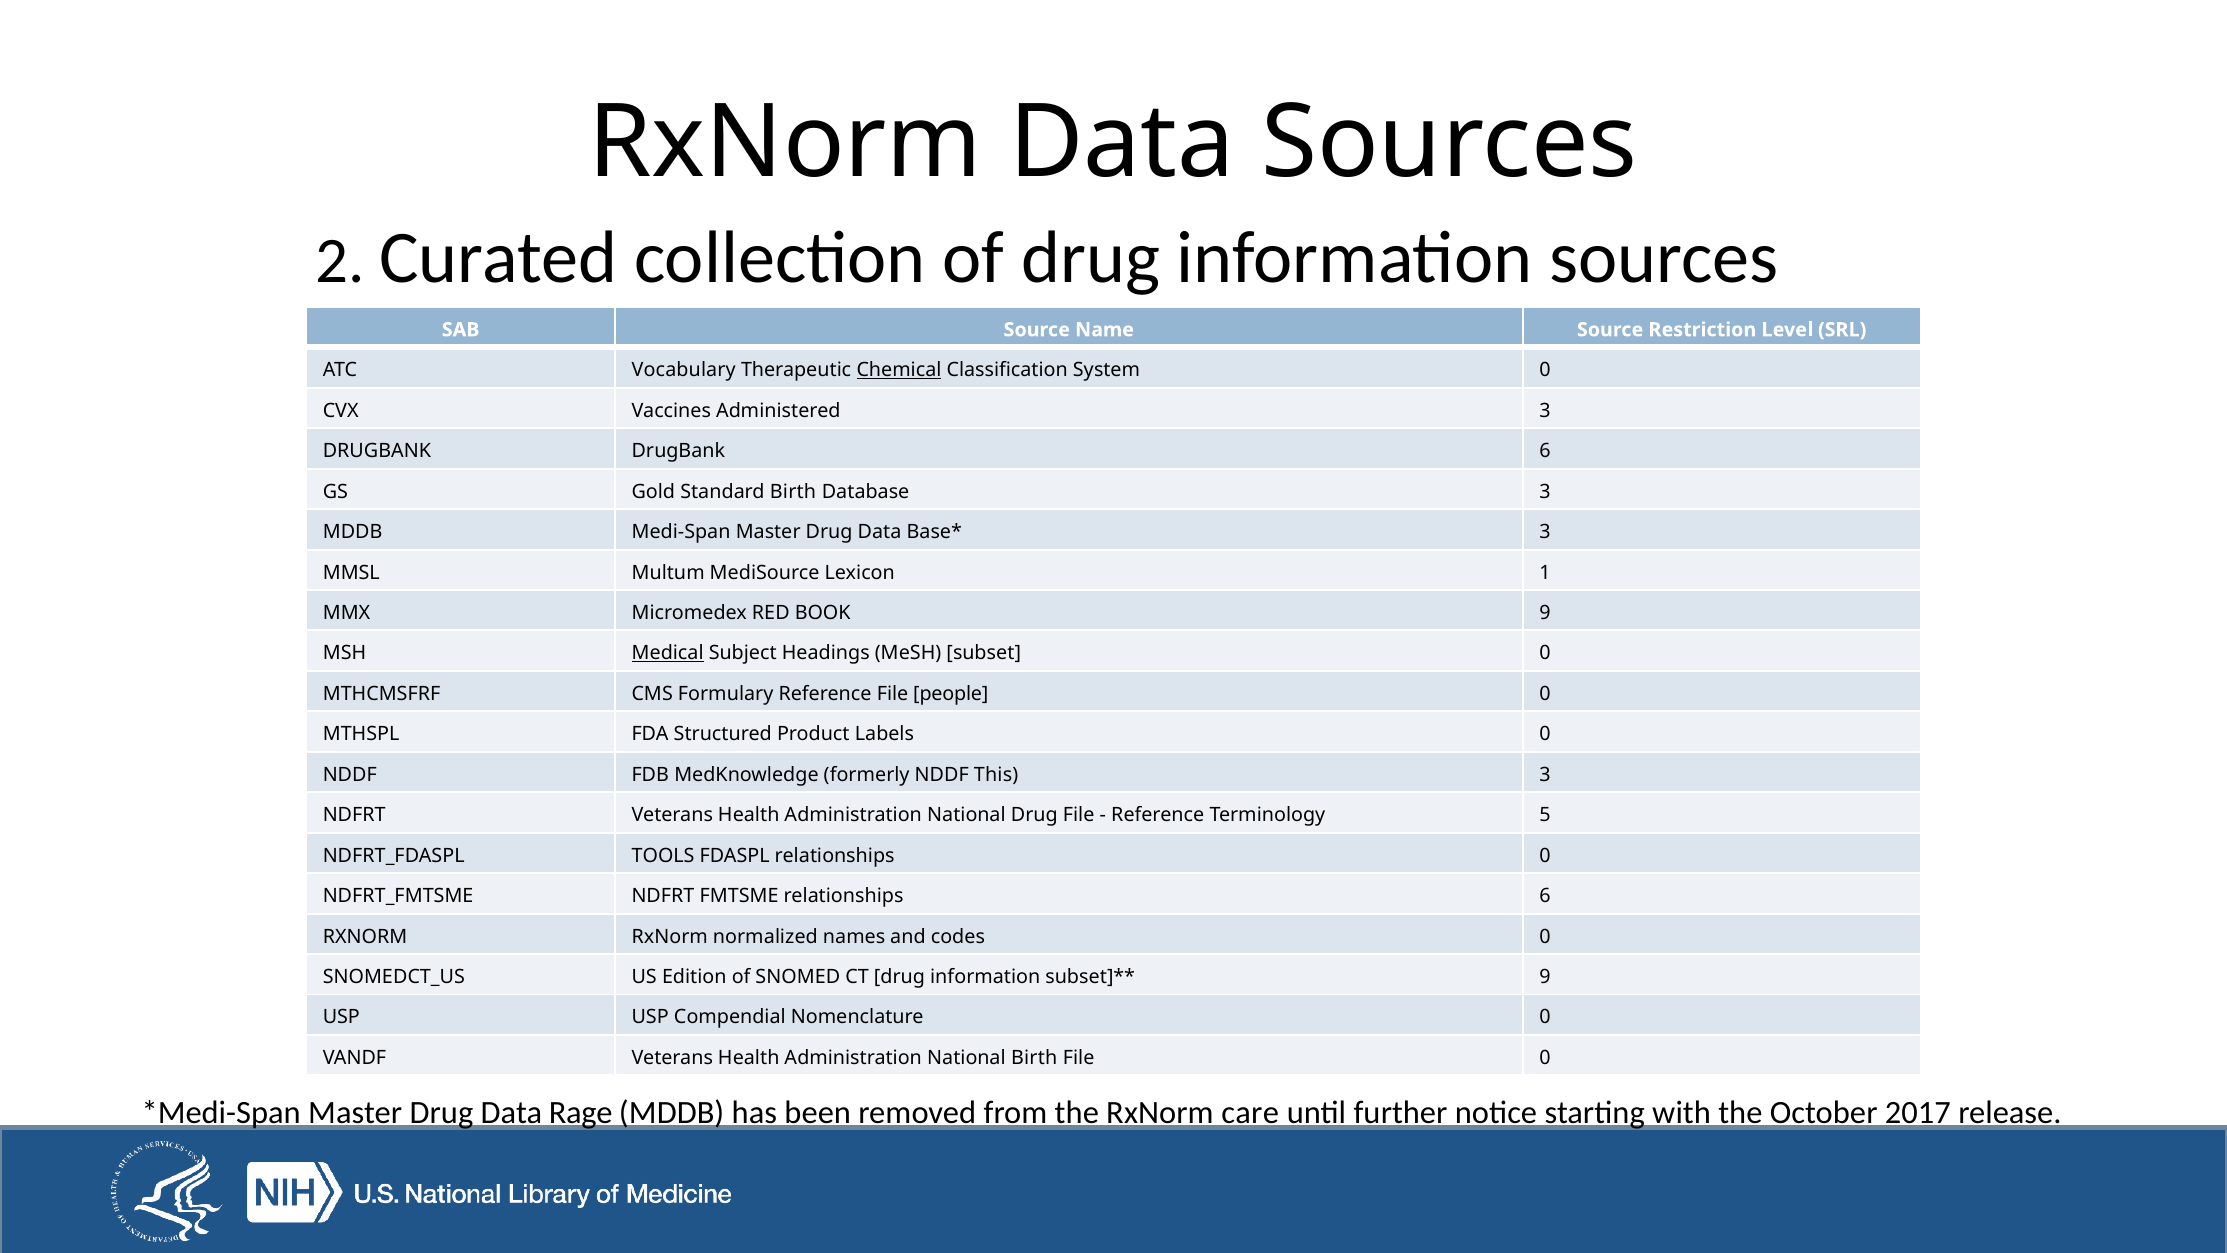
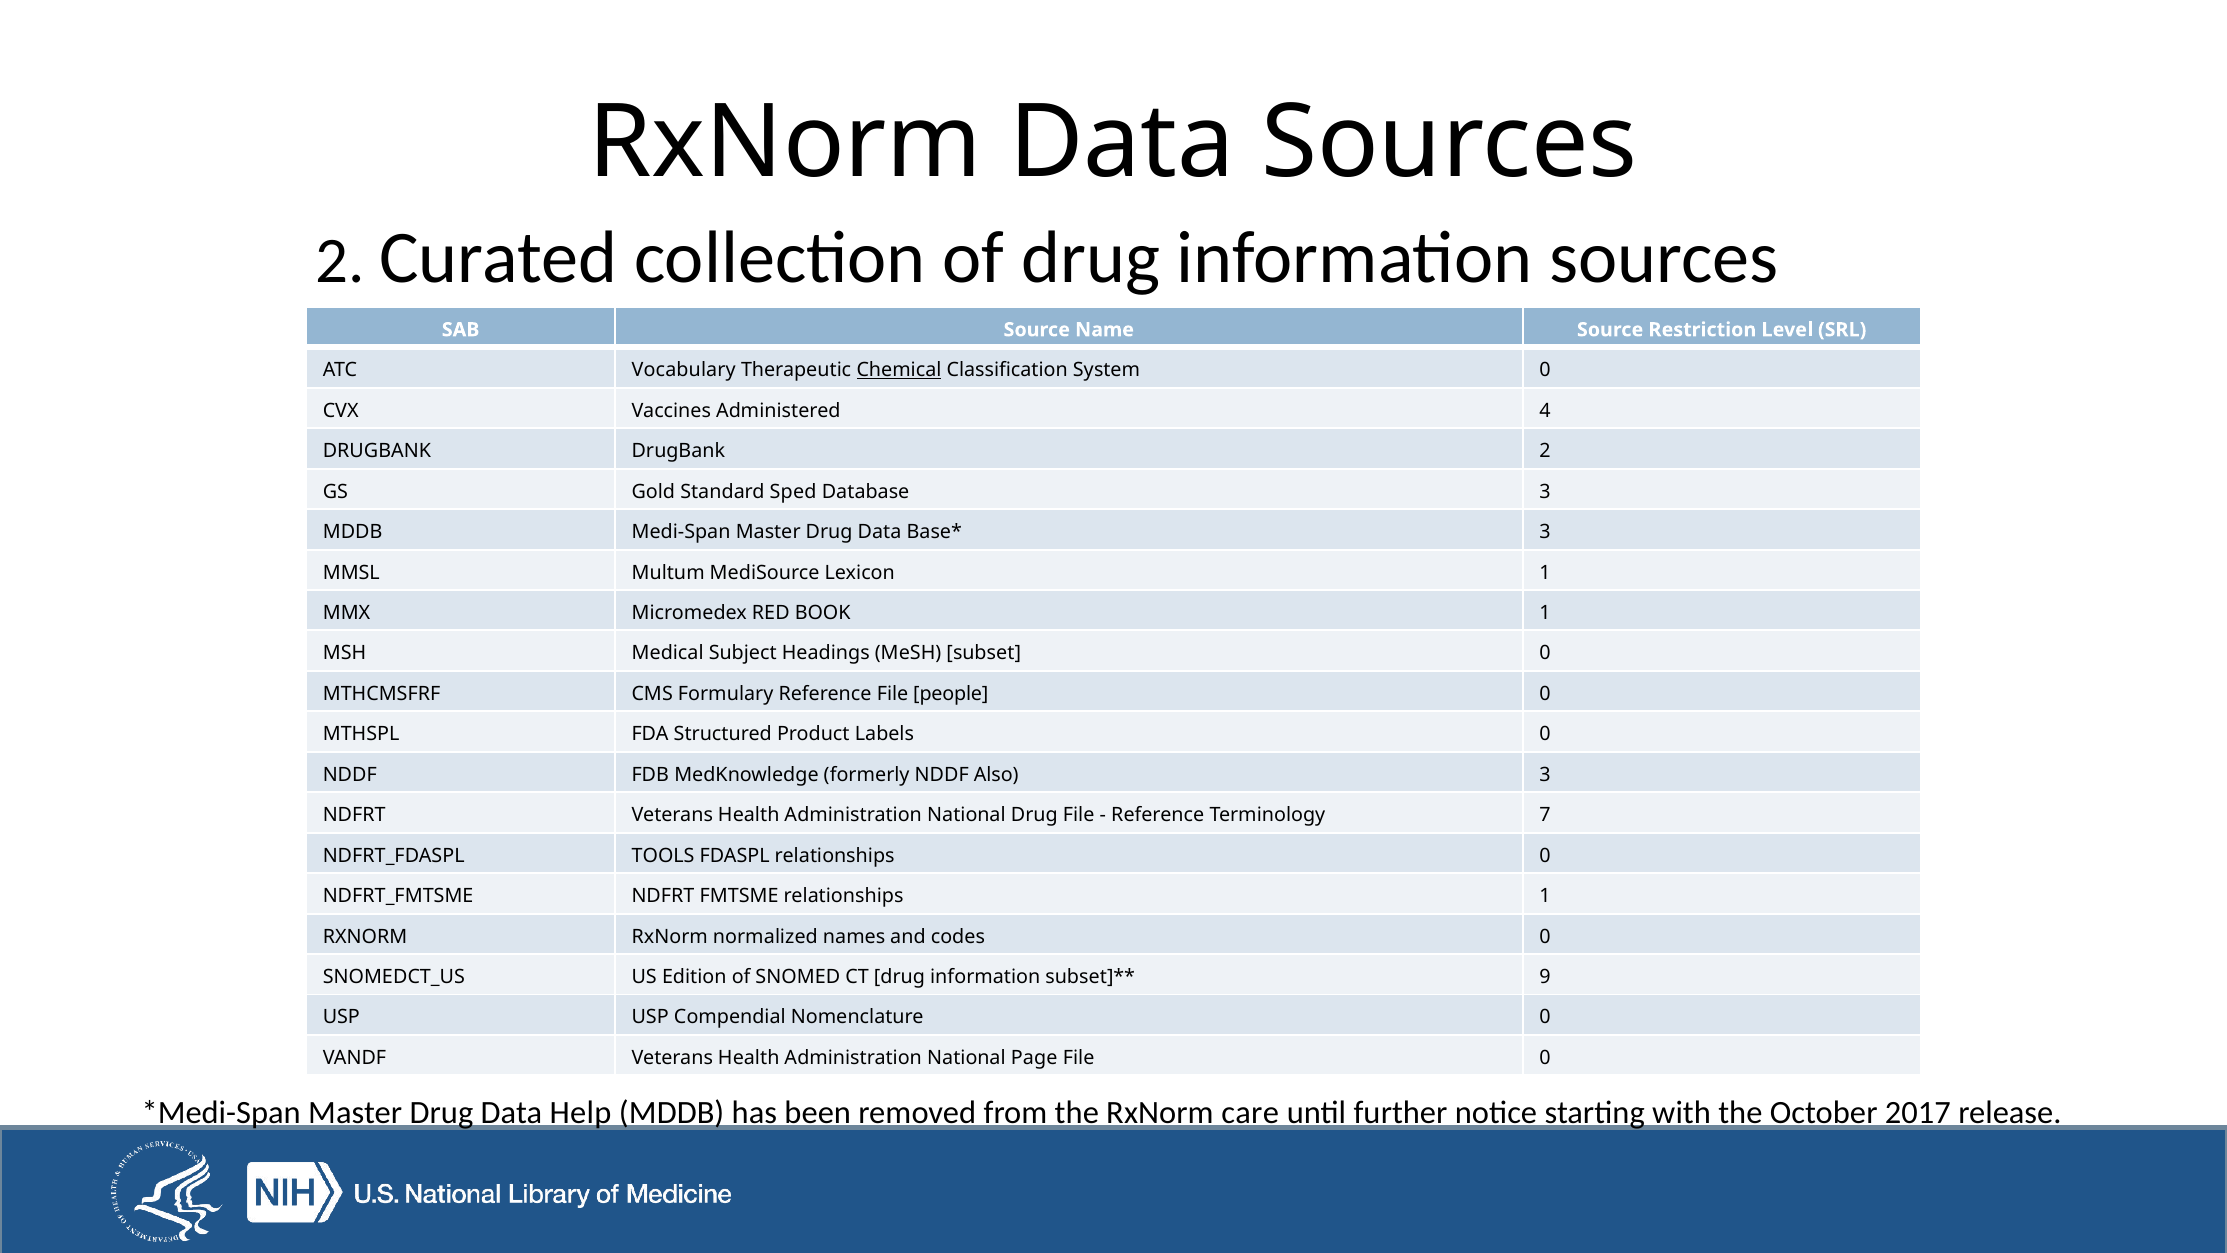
Administered 3: 3 -> 4 (1545, 411)
DrugBank 6: 6 -> 2 (1545, 451)
Standard Birth: Birth -> Sped (793, 491)
BOOK 9: 9 -> 1 (1545, 613)
Medical underline: present -> none (668, 653)
This: This -> Also (996, 775)
5: 5 -> 7 (1545, 815)
relationships 6: 6 -> 1 (1545, 896)
National Birth: Birth -> Page (1034, 1058)
Rage: Rage -> Help (580, 1112)
